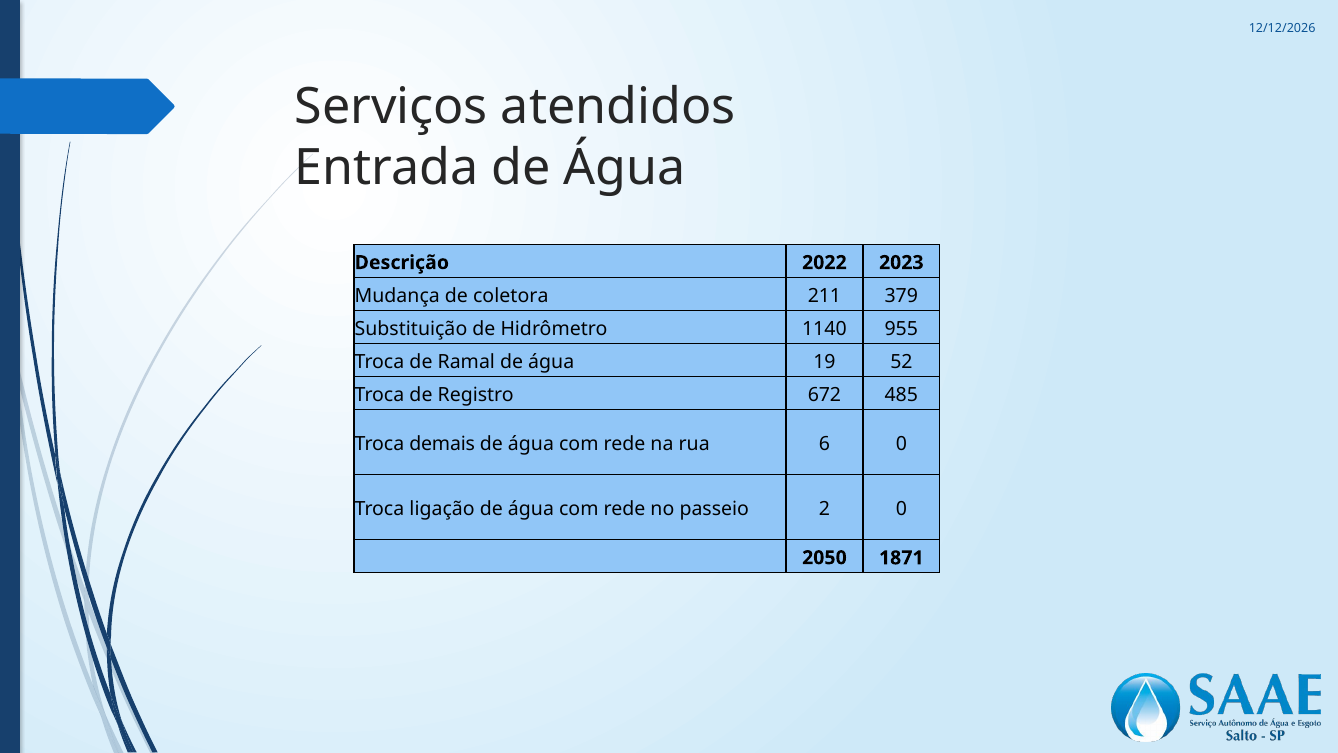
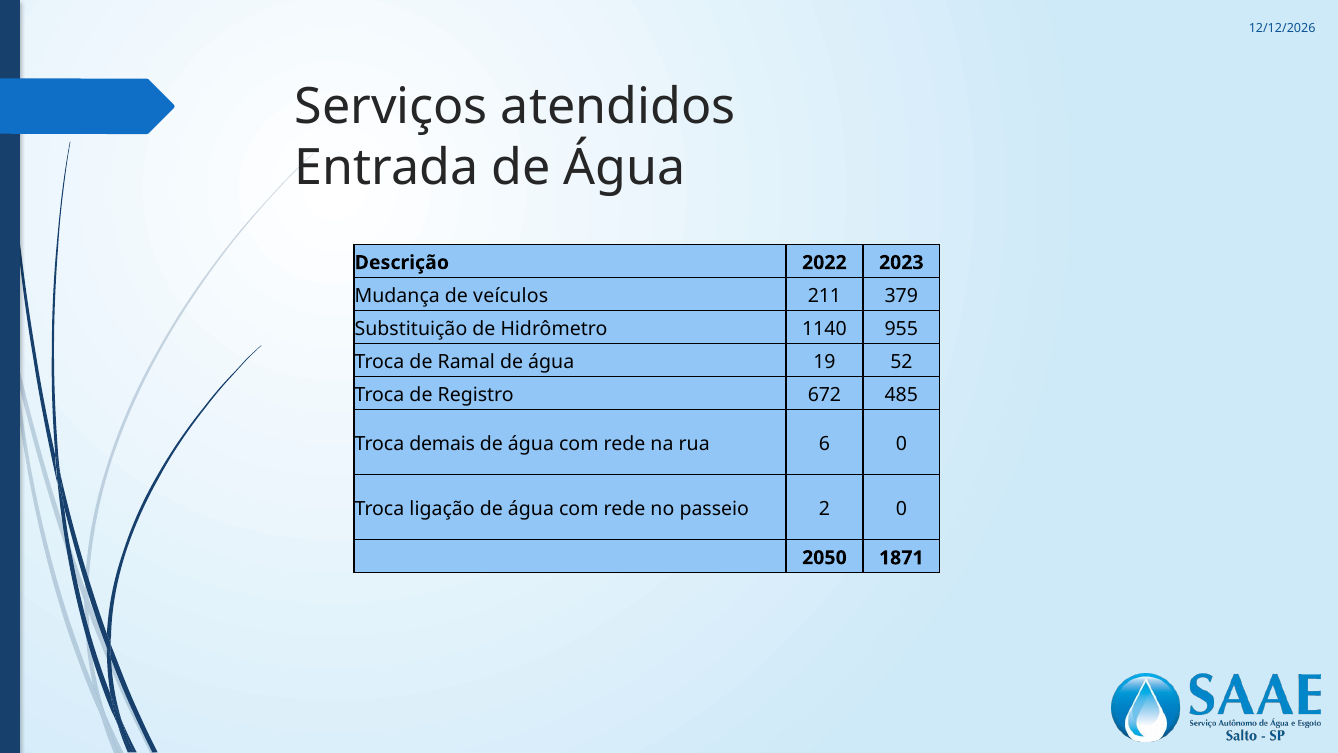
coletora: coletora -> veículos (511, 295)
